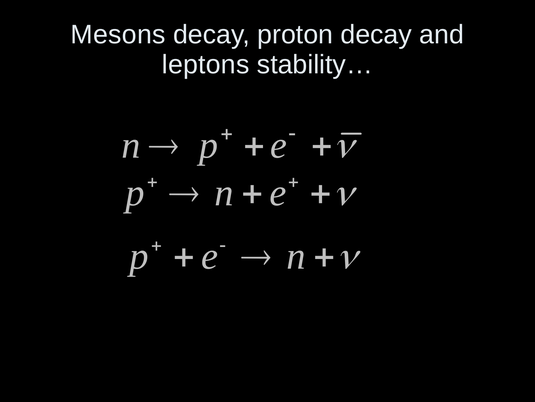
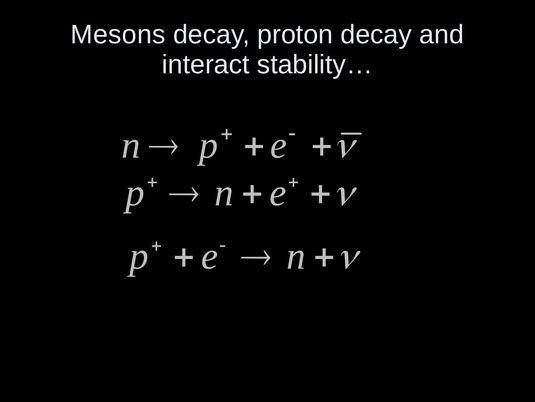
leptons: leptons -> interact (206, 65)
